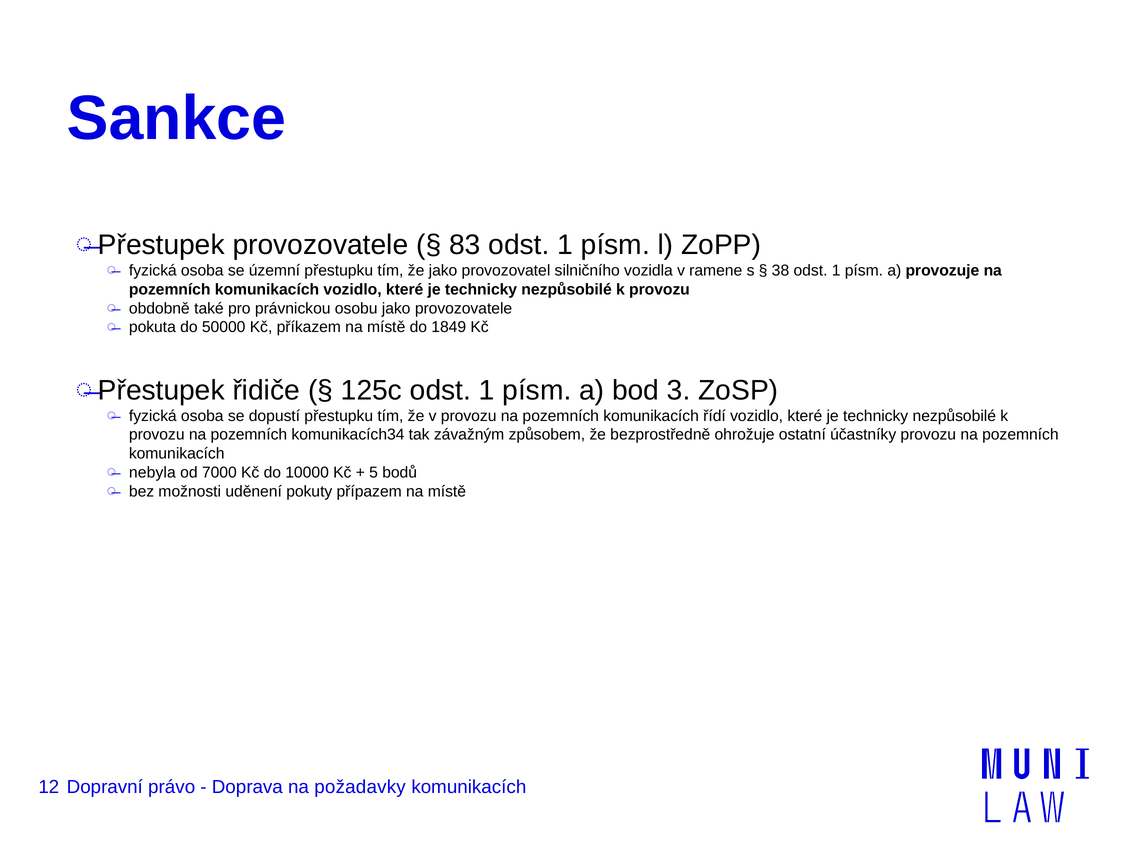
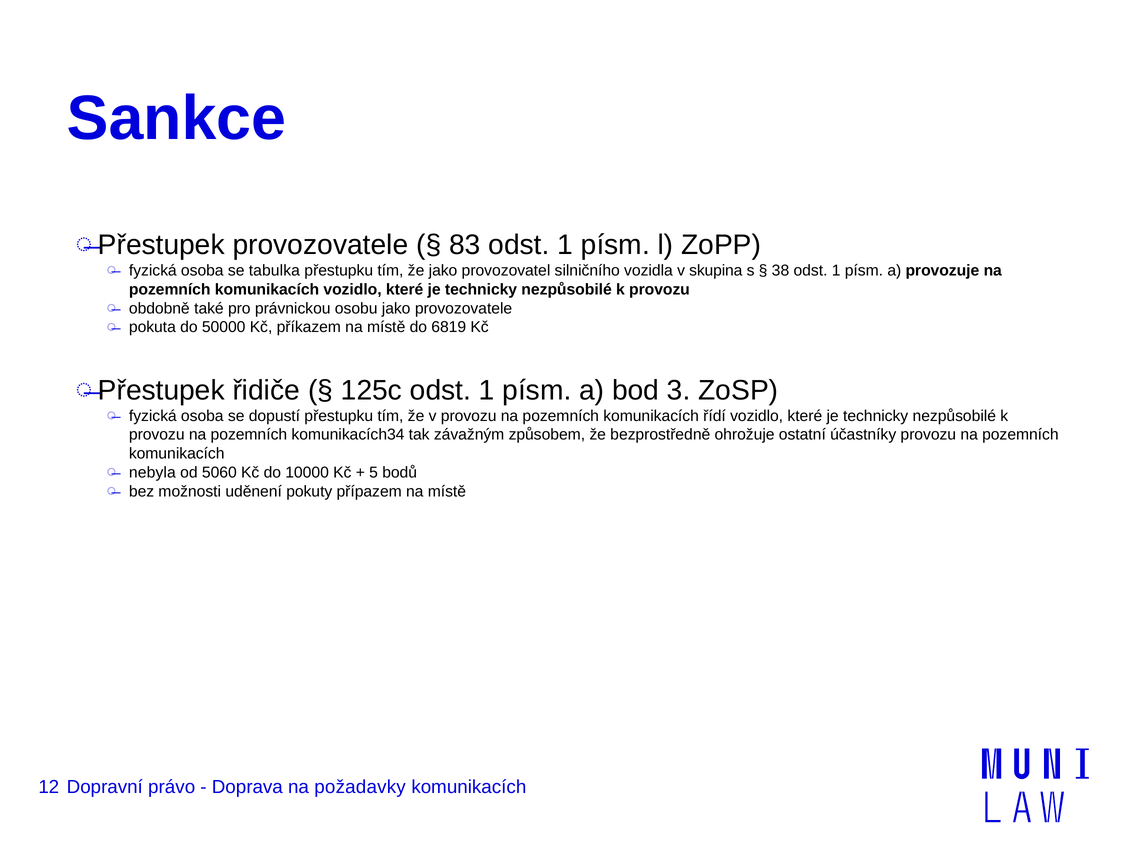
územní: územní -> tabulka (274, 270)
ramene: ramene -> skupina (716, 270)
1849: 1849 -> 6819 (449, 327)
7000: 7000 -> 5060 (219, 472)
